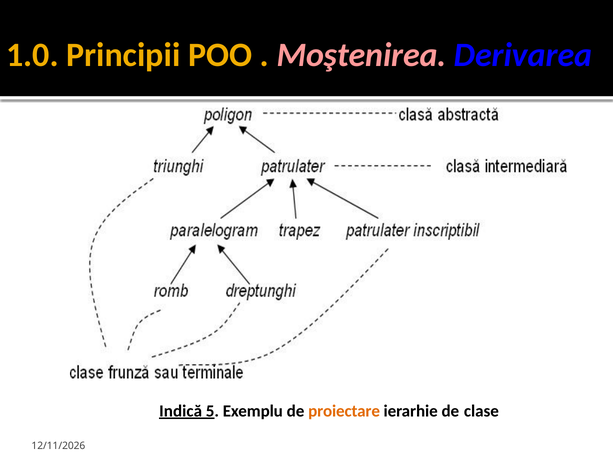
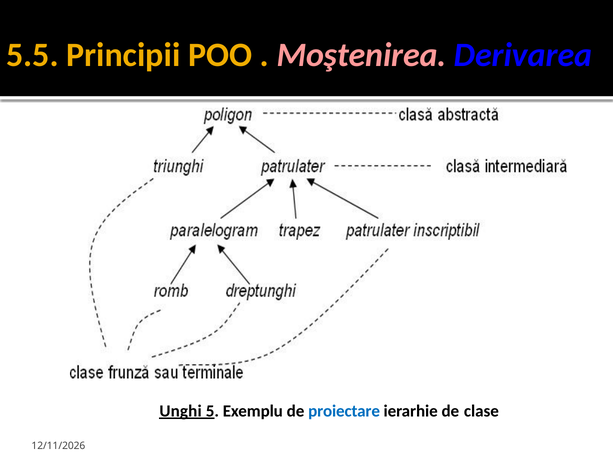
1.0: 1.0 -> 5.5 (32, 55)
Indică: Indică -> Unghi (181, 411)
proiectare colour: orange -> blue (344, 411)
